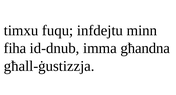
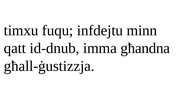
fiha: fiha -> qatt (15, 48)
